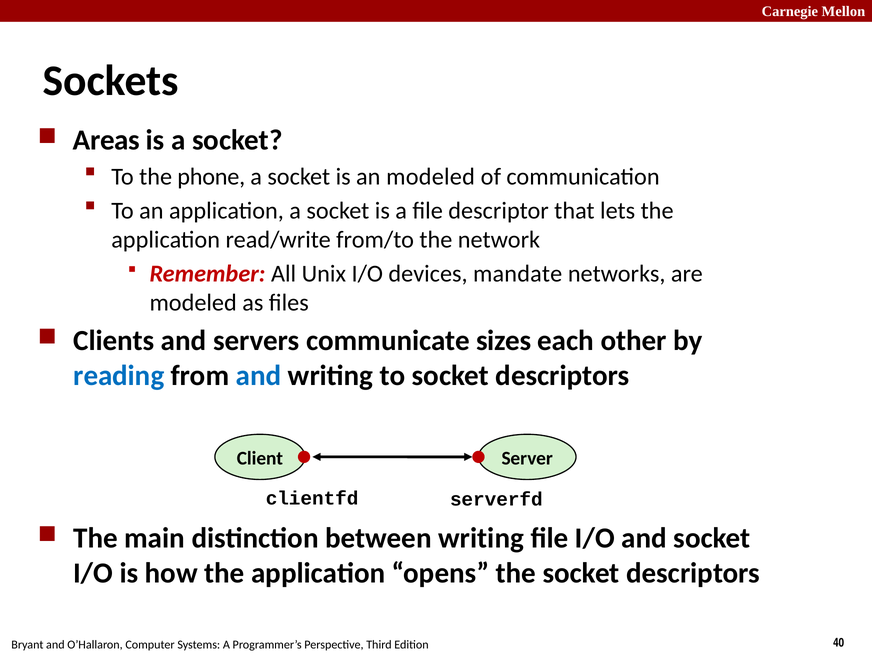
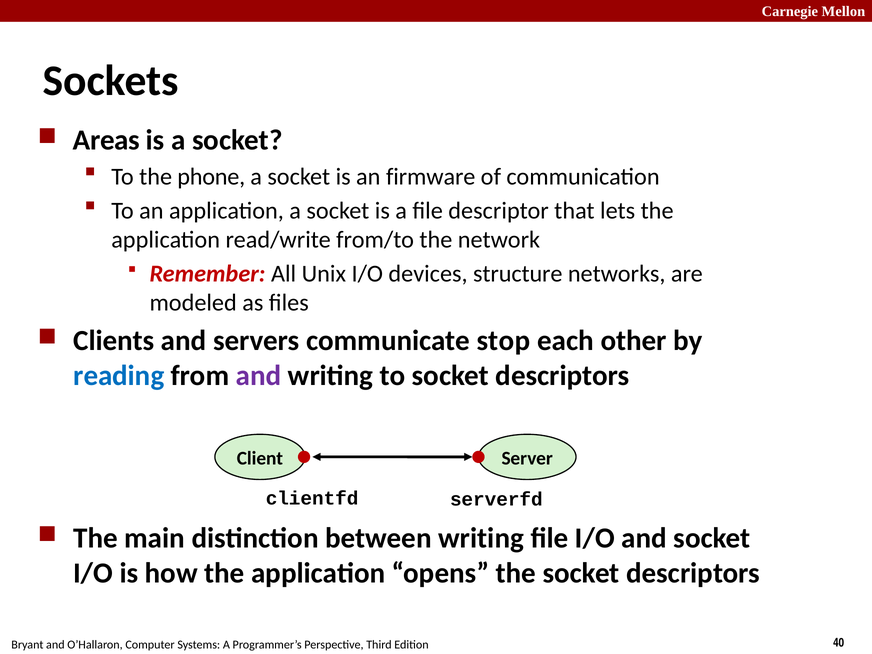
an modeled: modeled -> firmware (431, 177)
mandate: mandate -> structure (518, 274)
sizes: sizes -> stop (503, 341)
and colour: blue -> purple (258, 376)
